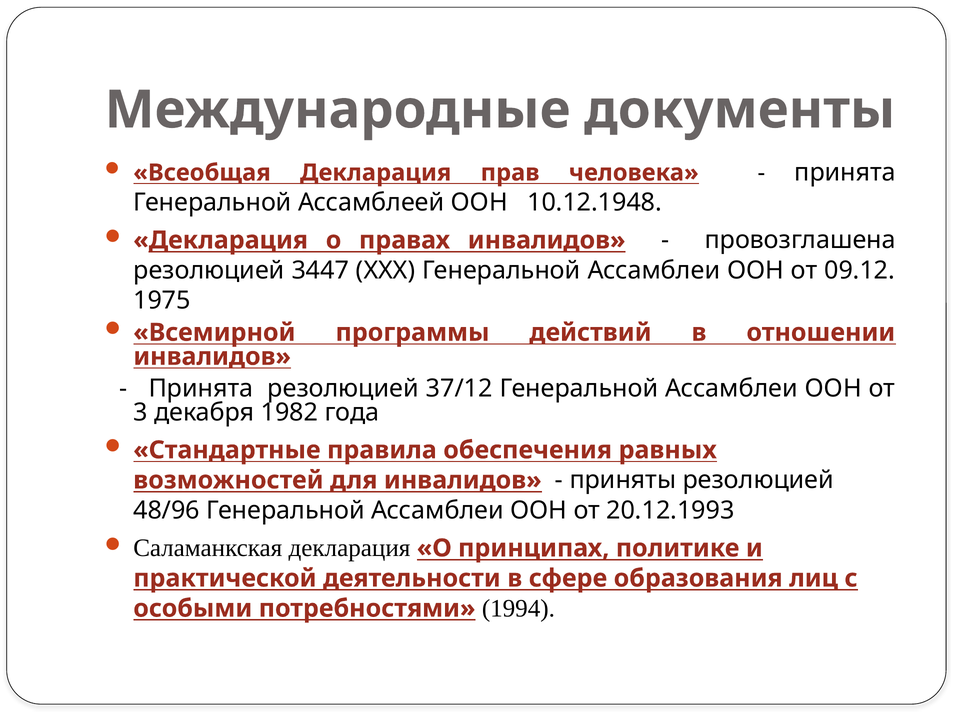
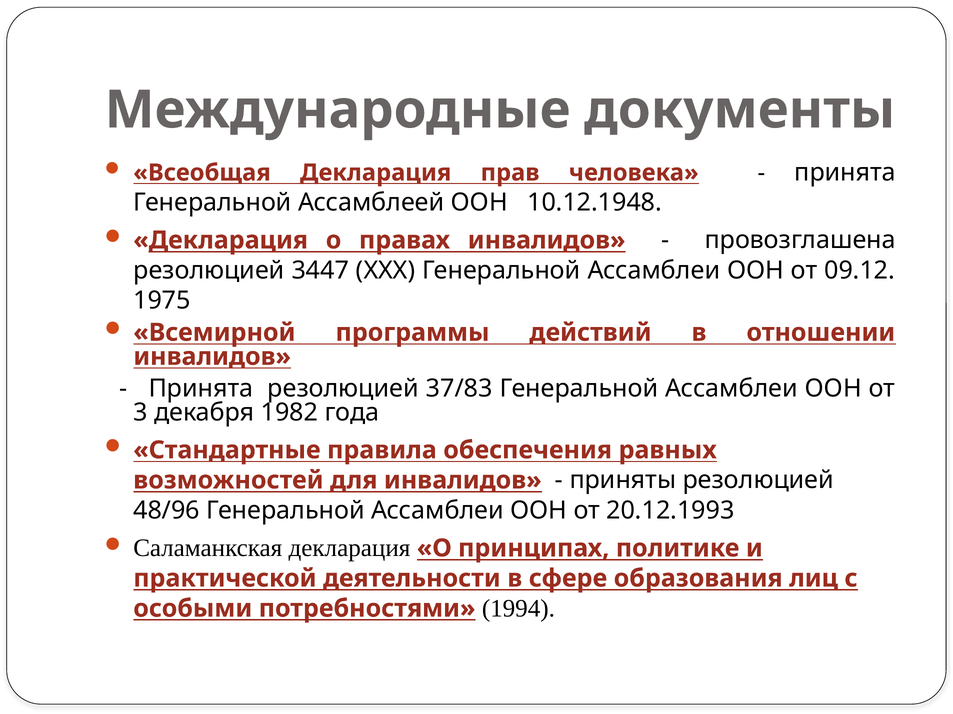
37/12: 37/12 -> 37/83 (459, 389)
